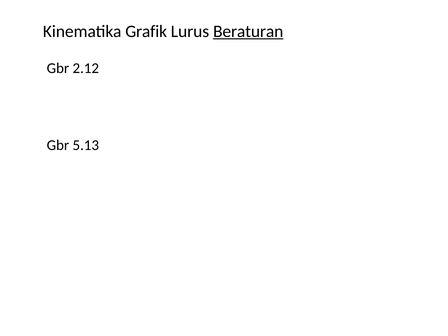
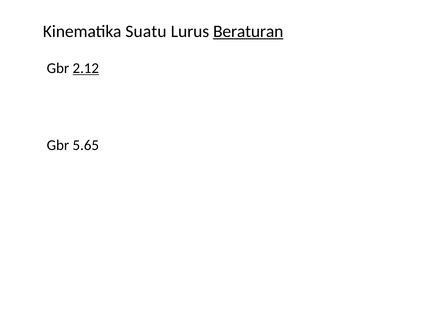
Grafik: Grafik -> Suatu (146, 31)
2.12 underline: none -> present (86, 68)
5.13: 5.13 -> 5.65 (86, 145)
